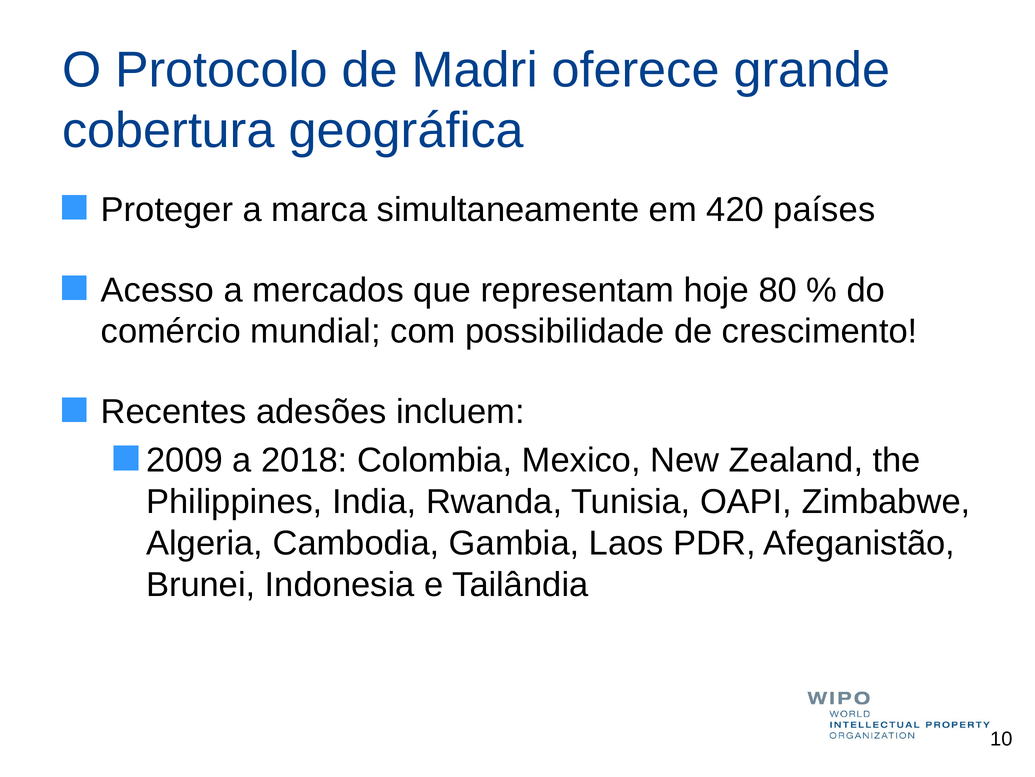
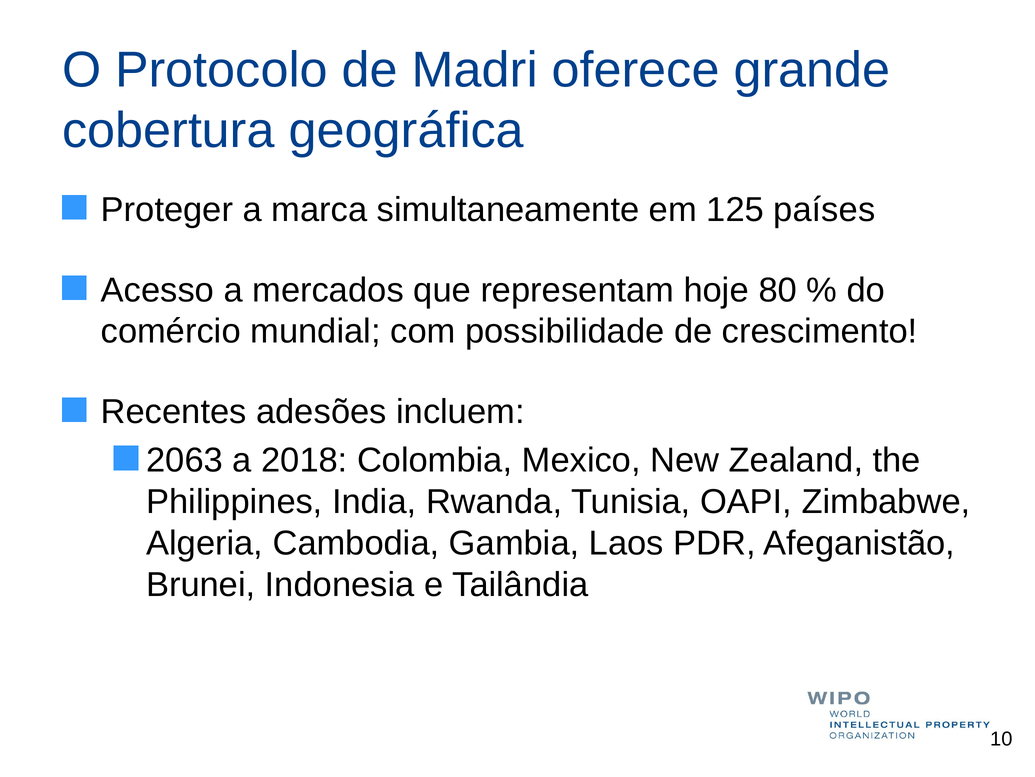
420: 420 -> 125 (735, 209)
2009: 2009 -> 2063 (185, 460)
